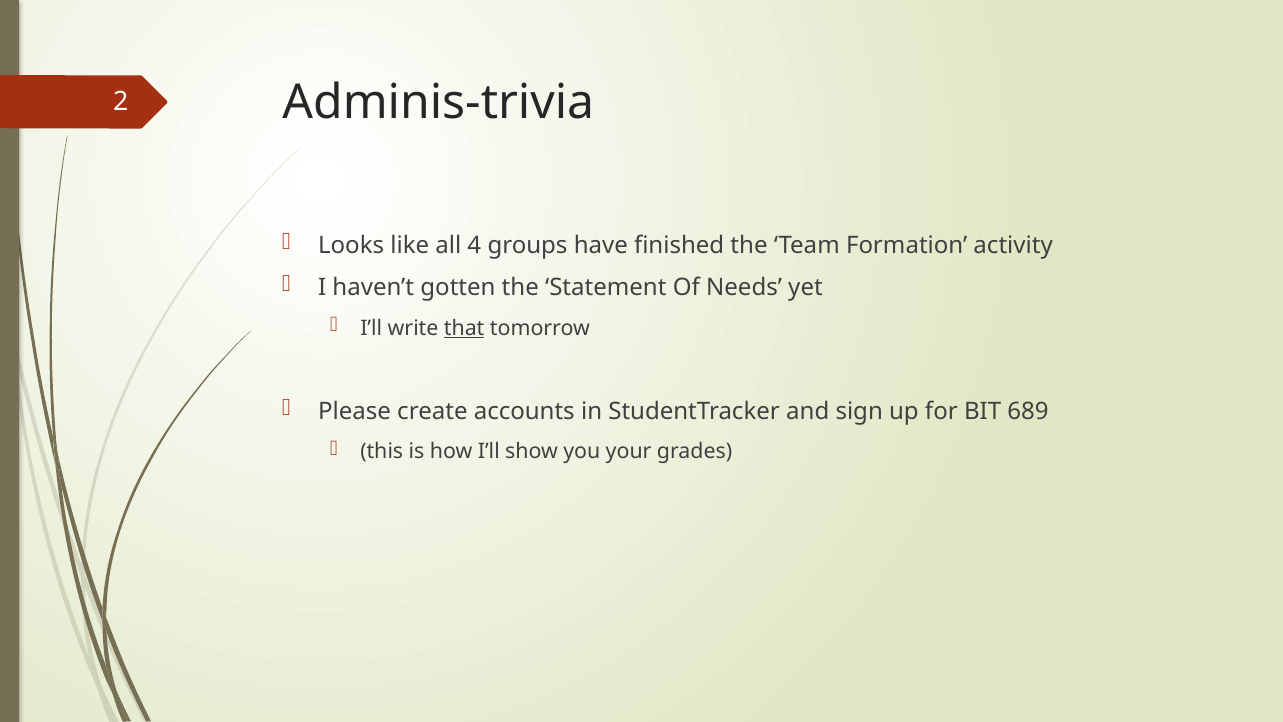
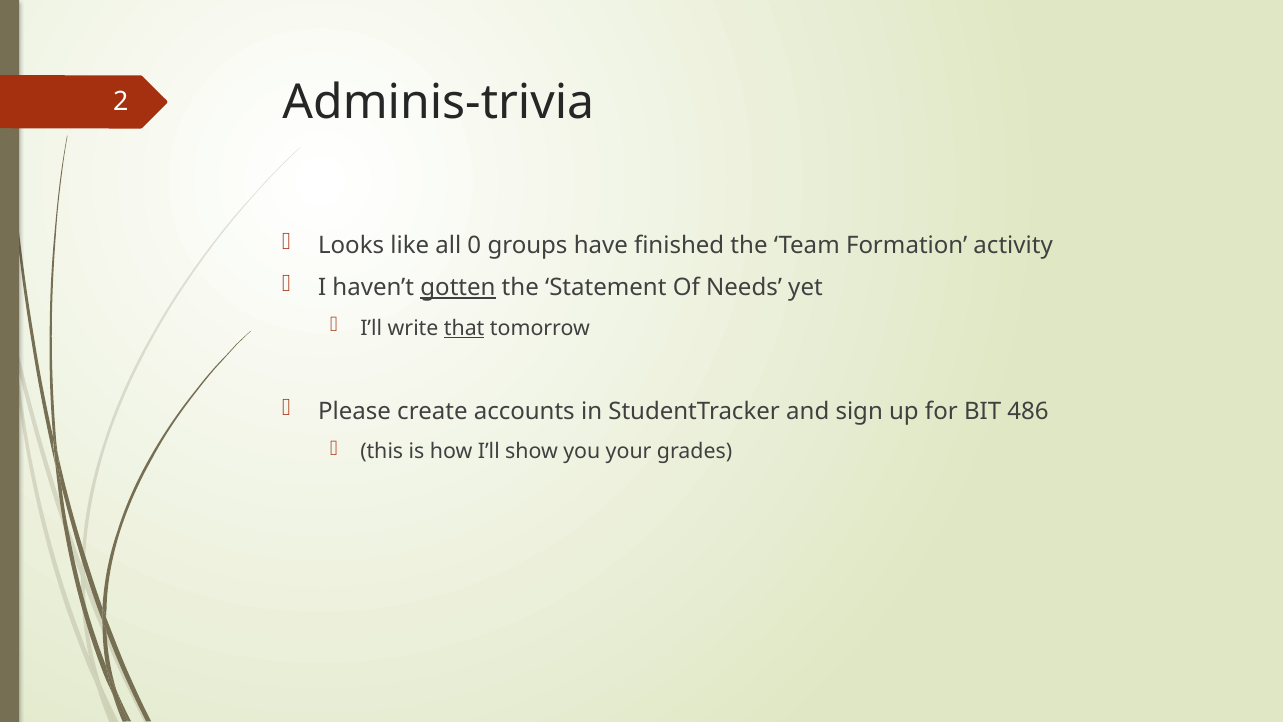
4: 4 -> 0 (474, 245)
gotten underline: none -> present (458, 288)
689: 689 -> 486 (1028, 411)
